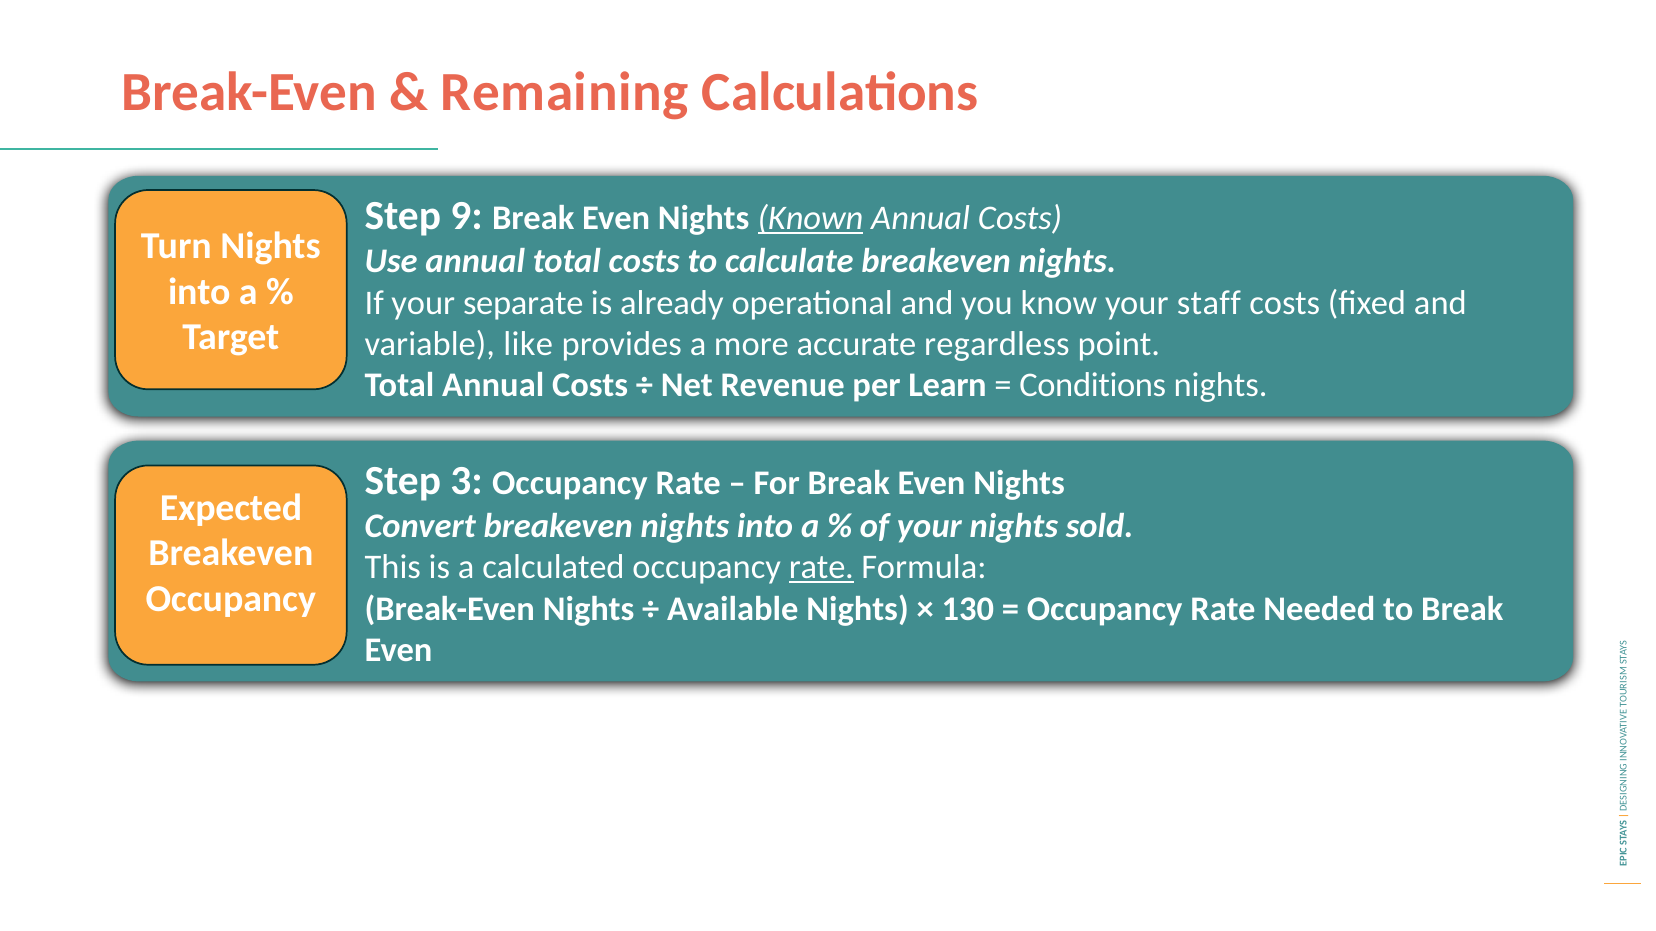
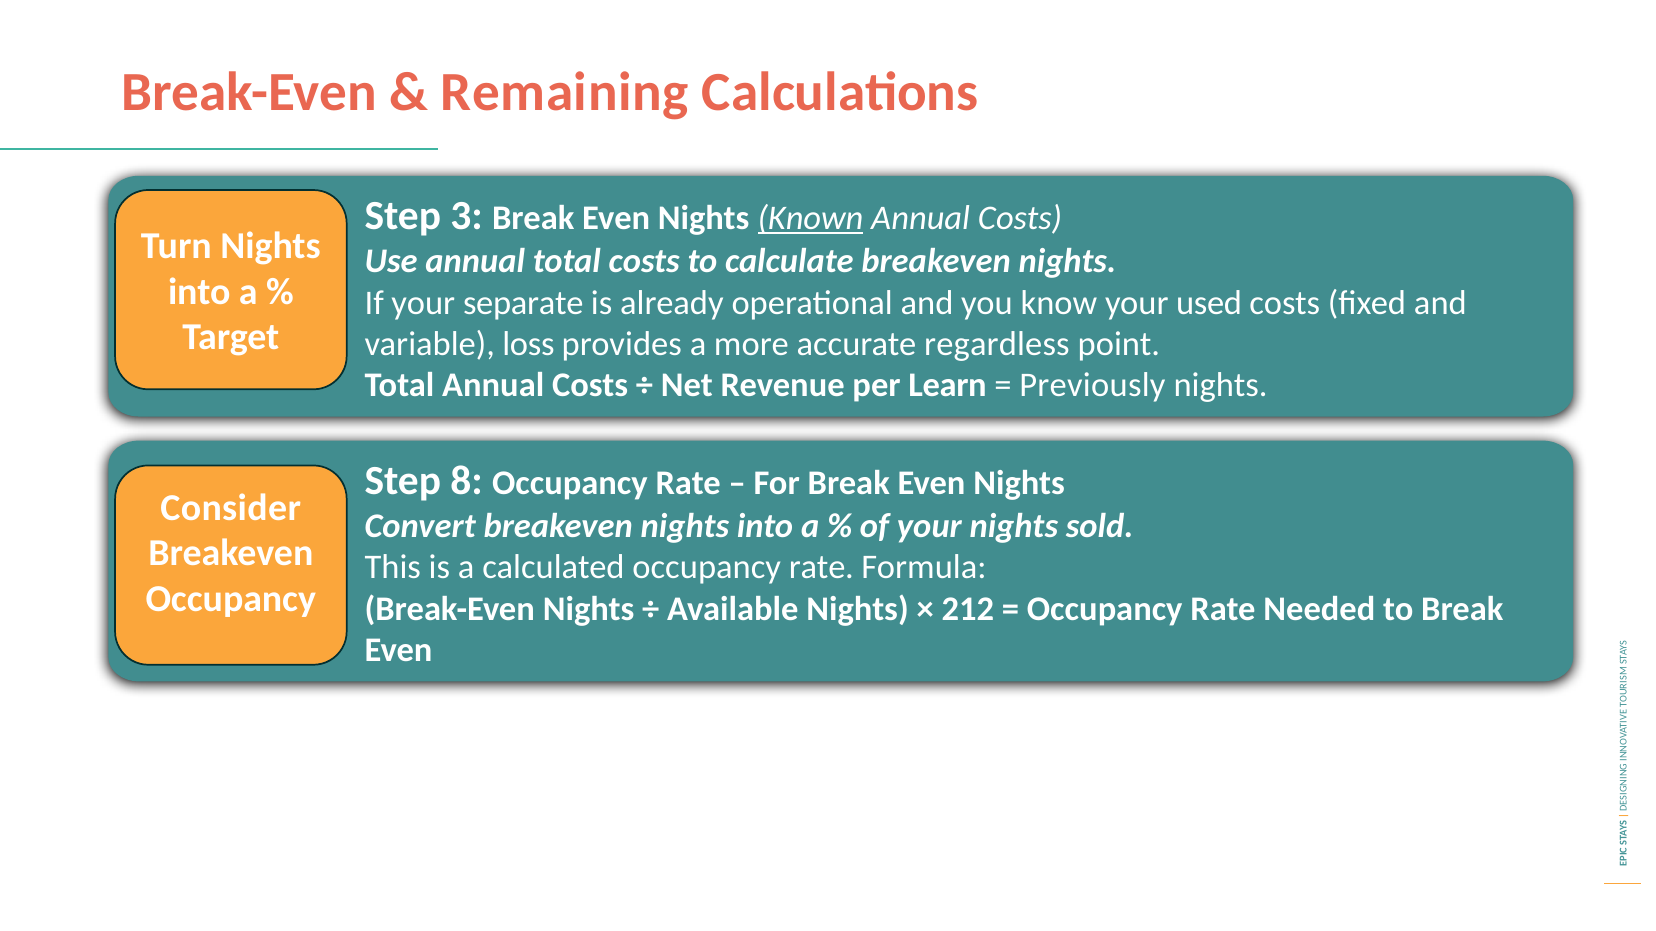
9: 9 -> 3 (467, 216)
staff: staff -> used (1209, 303)
like: like -> loss (528, 344)
Conditions: Conditions -> Previously (1092, 386)
3: 3 -> 8 (467, 481)
Expected: Expected -> Consider (231, 508)
rate underline: present -> none (821, 568)
130: 130 -> 212 (968, 609)
